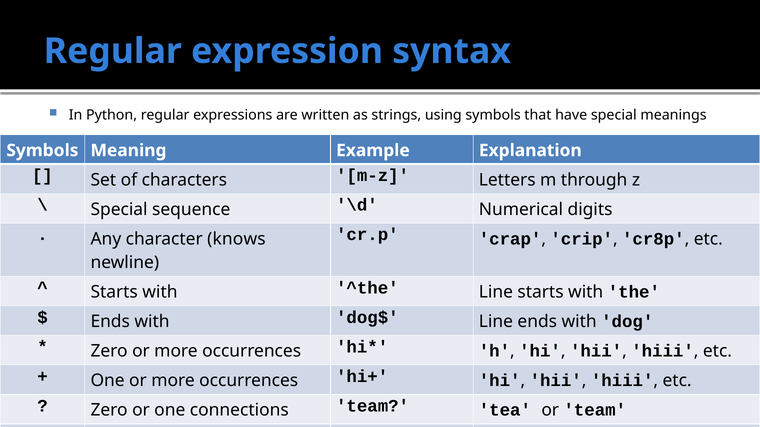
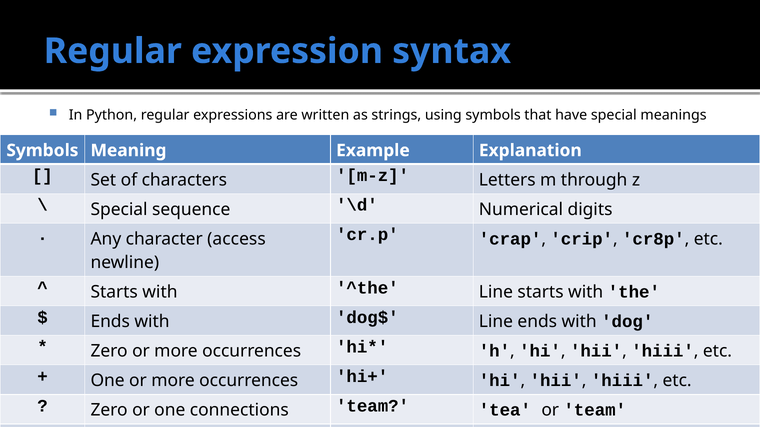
knows: knows -> access (236, 239)
